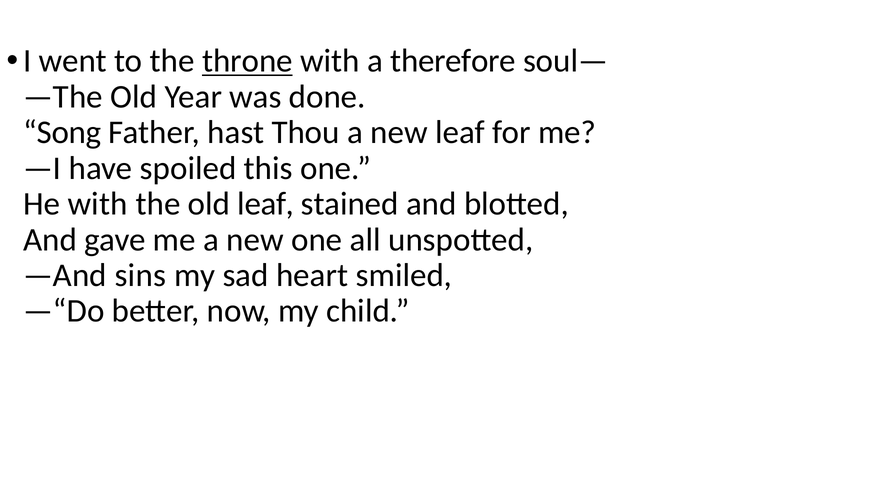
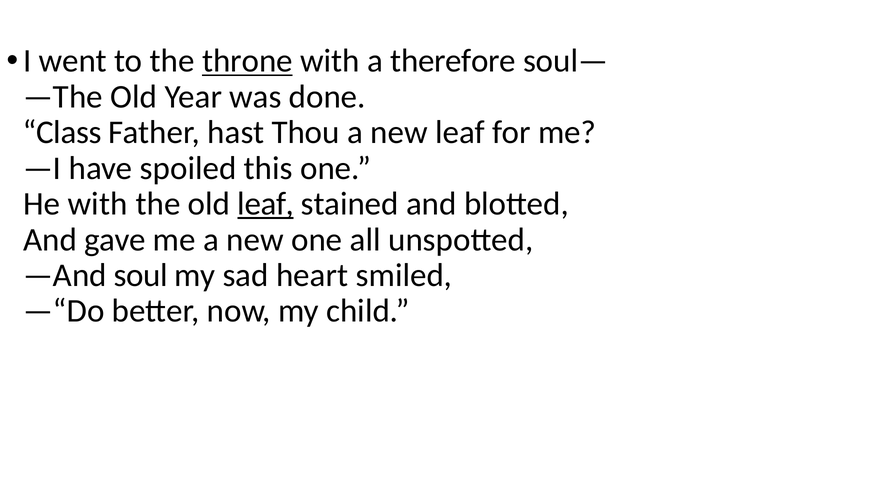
Song: Song -> Class (62, 132)
leaf underline: none -> present (266, 204)
sins: sins -> soul (141, 275)
